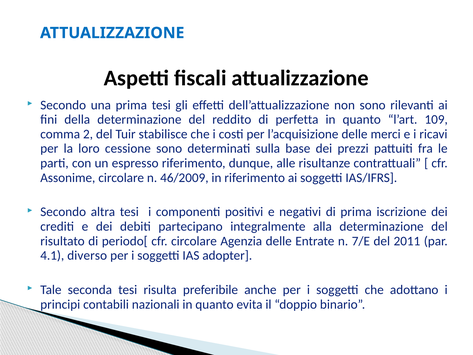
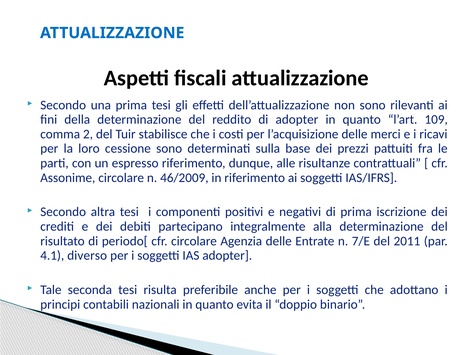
di perfetta: perfetta -> adopter (297, 120)
